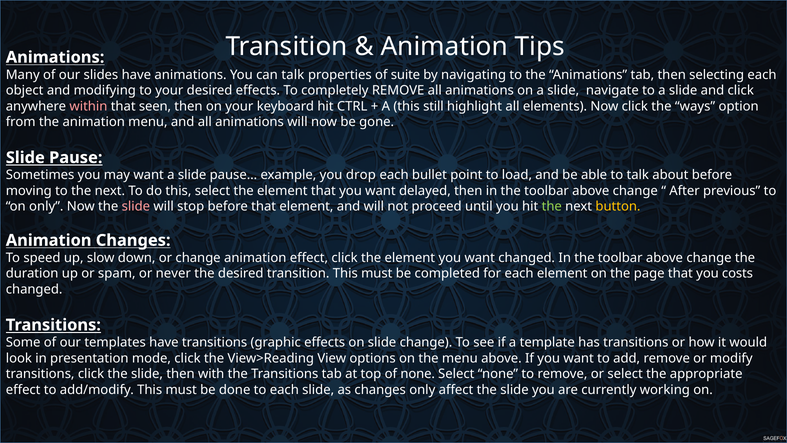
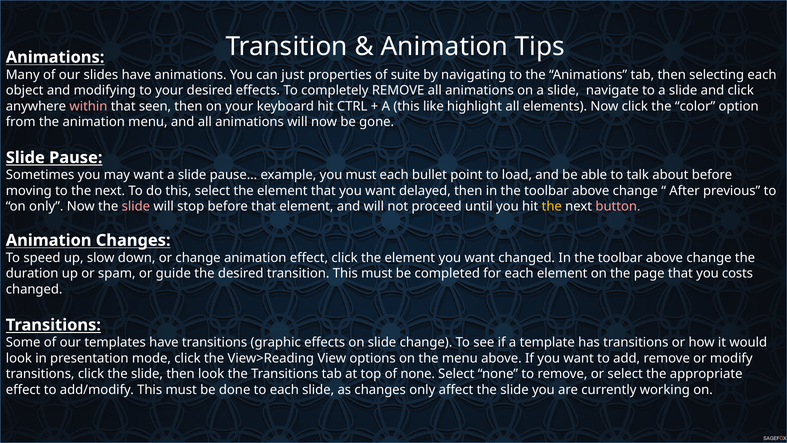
can talk: talk -> just (293, 75)
still: still -> like (433, 106)
ways: ways -> color (695, 106)
you drop: drop -> must (361, 175)
the colour: light green -> yellow (552, 206)
button colour: yellow -> pink (618, 206)
never: never -> guide (173, 273)
then with: with -> look (211, 374)
